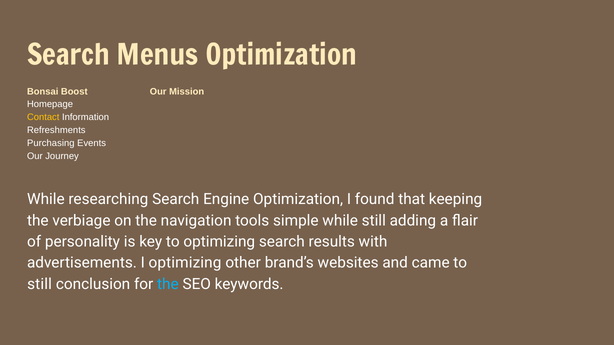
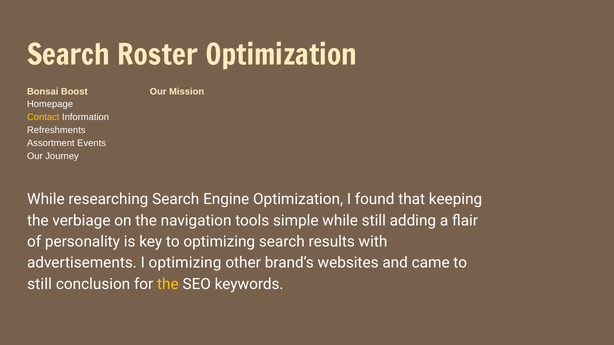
Menus: Menus -> Roster (158, 55)
Purchasing: Purchasing -> Assortment (51, 143)
the colour: light blue -> yellow (168, 284)
